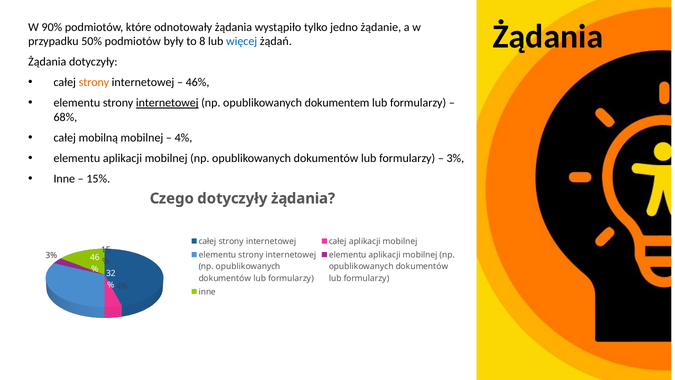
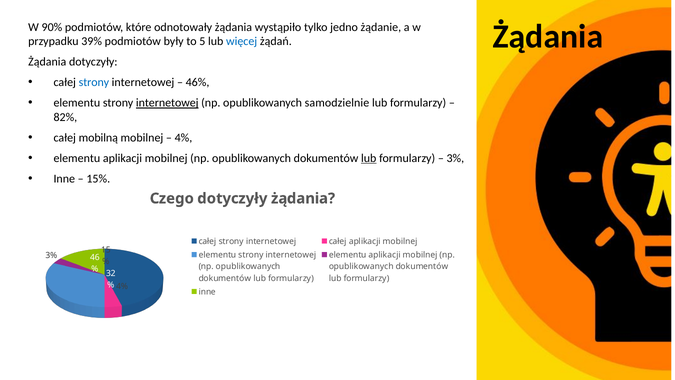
50%: 50% -> 39% (92, 41)
8: 8 -> 5 (202, 41)
strony colour: orange -> blue (94, 82)
dokumentem: dokumentem -> samodzielnie (337, 103)
68%: 68% -> 82% (65, 117)
lub underline: none -> present (369, 158)
